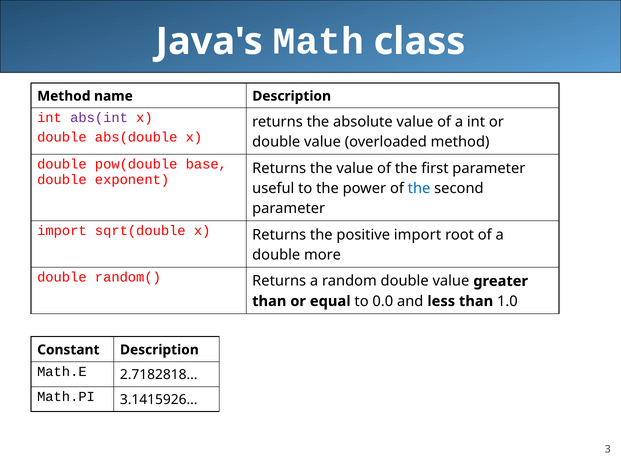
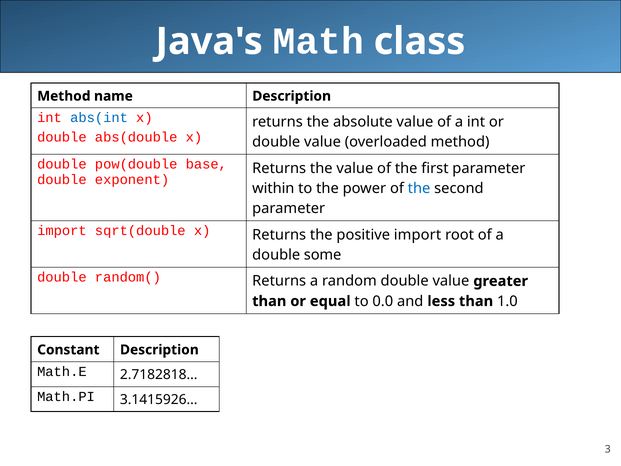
abs(int colour: purple -> blue (99, 118)
useful: useful -> within (273, 188)
more: more -> some (323, 255)
